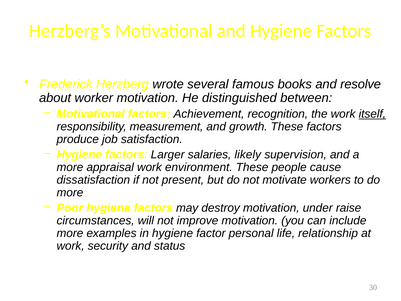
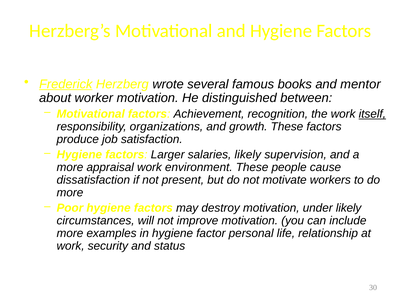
Frederick underline: none -> present (66, 84)
resolve: resolve -> mentor (361, 84)
measurement: measurement -> organizations (166, 126)
under raise: raise -> likely (349, 208)
